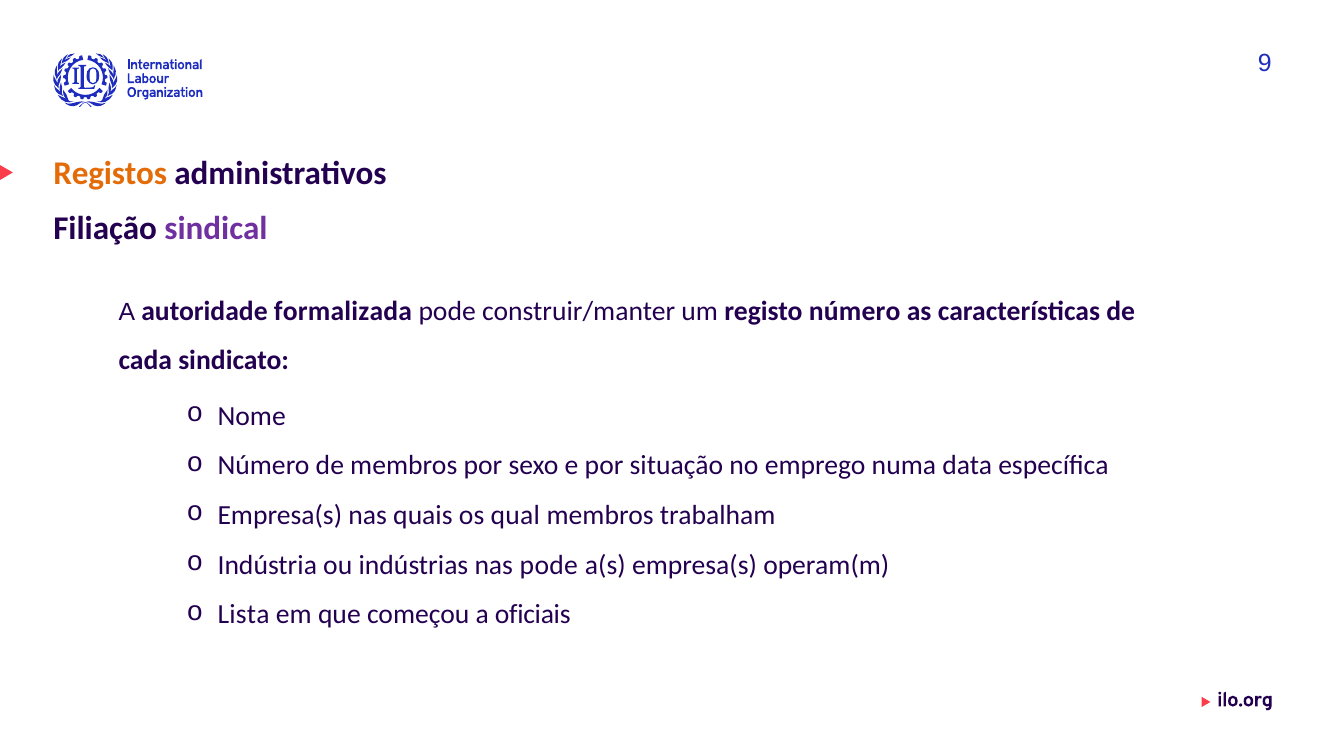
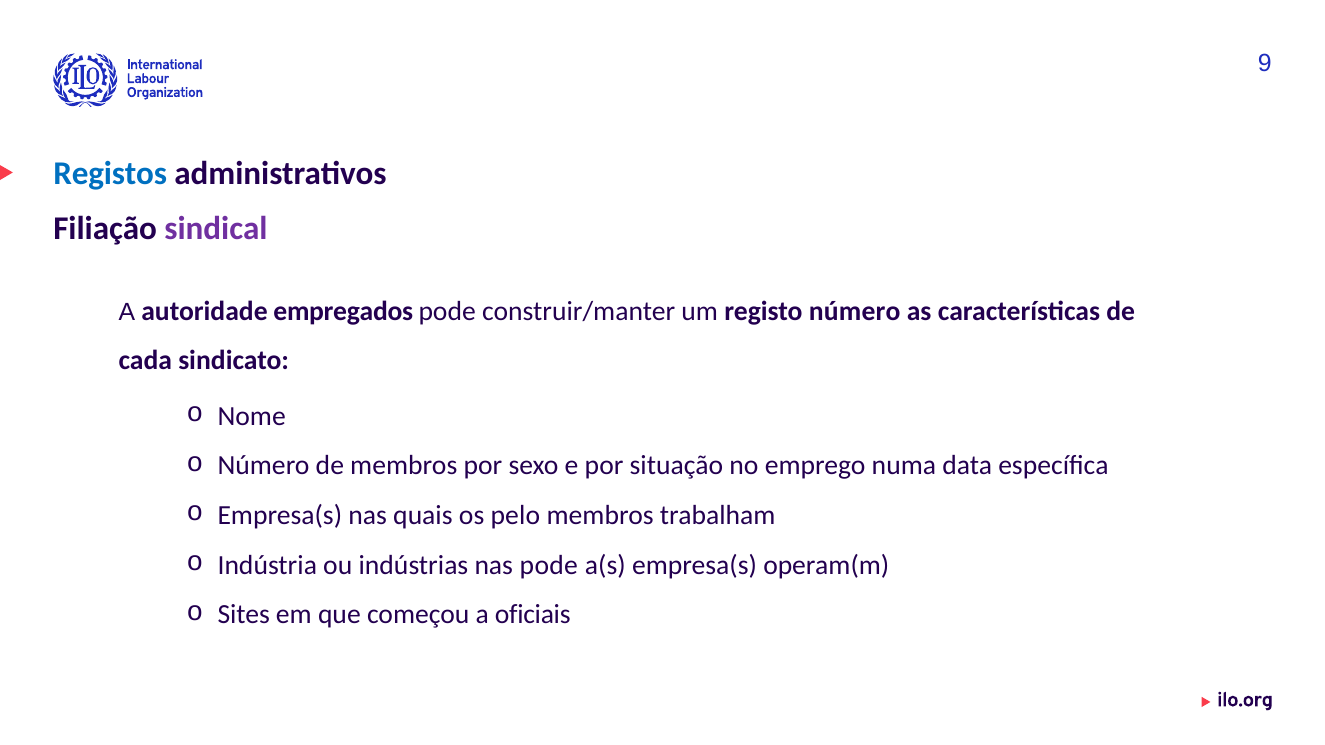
Registos colour: orange -> blue (110, 173)
formalizada: formalizada -> empregados (343, 311)
qual: qual -> pelo (515, 516)
Lista: Lista -> Sites (244, 615)
